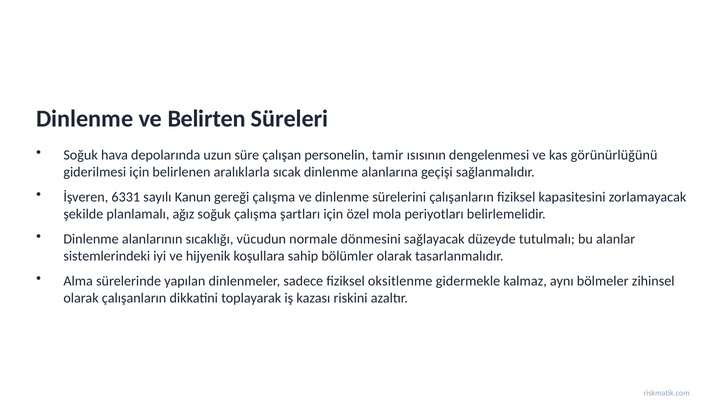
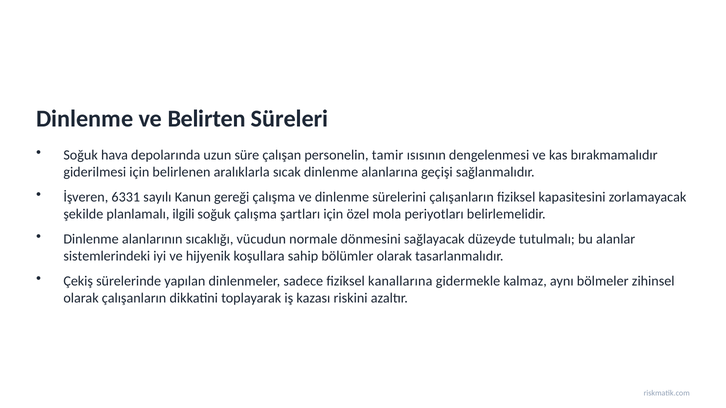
görünürlüğünü: görünürlüğünü -> bırakmamalıdır (614, 155)
ağız: ağız -> ilgili (184, 214)
Alma: Alma -> Çekiş (78, 281)
oksitlenme: oksitlenme -> kanallarına (400, 281)
